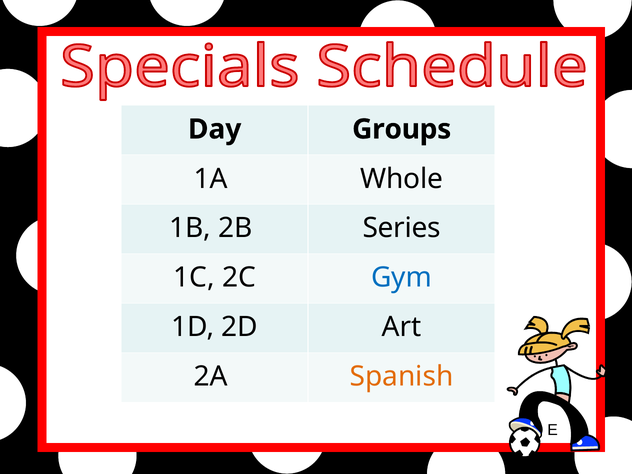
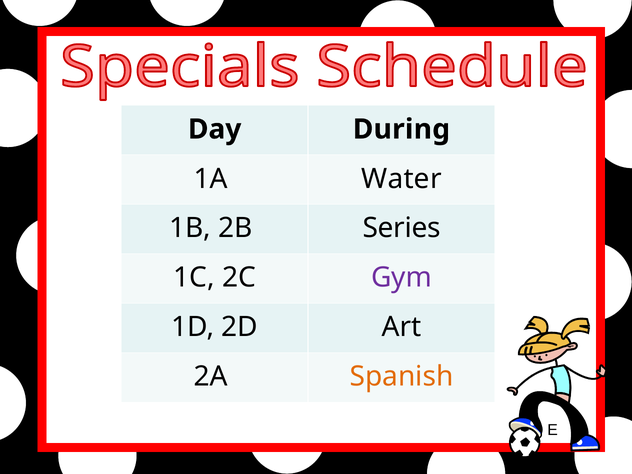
Groups: Groups -> During (401, 129)
Whole: Whole -> Water (401, 179)
Gym colour: blue -> purple (402, 278)
